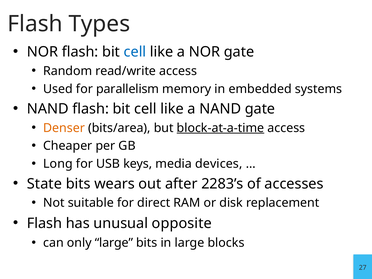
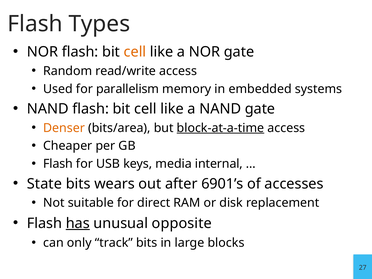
cell colour: blue -> orange (135, 52)
Long: Long -> Flash (58, 164)
devices: devices -> internal (219, 164)
2283’s: 2283’s -> 6901’s (222, 184)
has underline: none -> present (78, 223)
only large: large -> track (114, 243)
